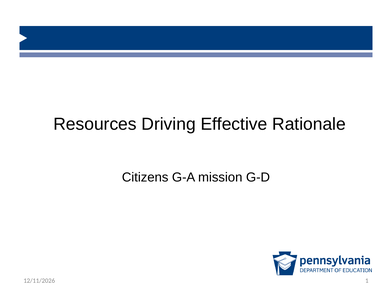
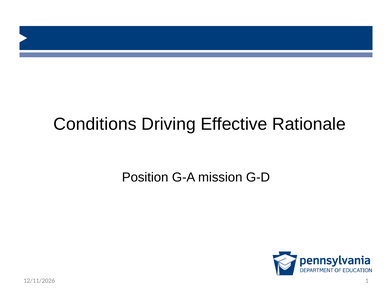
Resources: Resources -> Conditions (95, 124)
Citizens: Citizens -> Position (145, 177)
